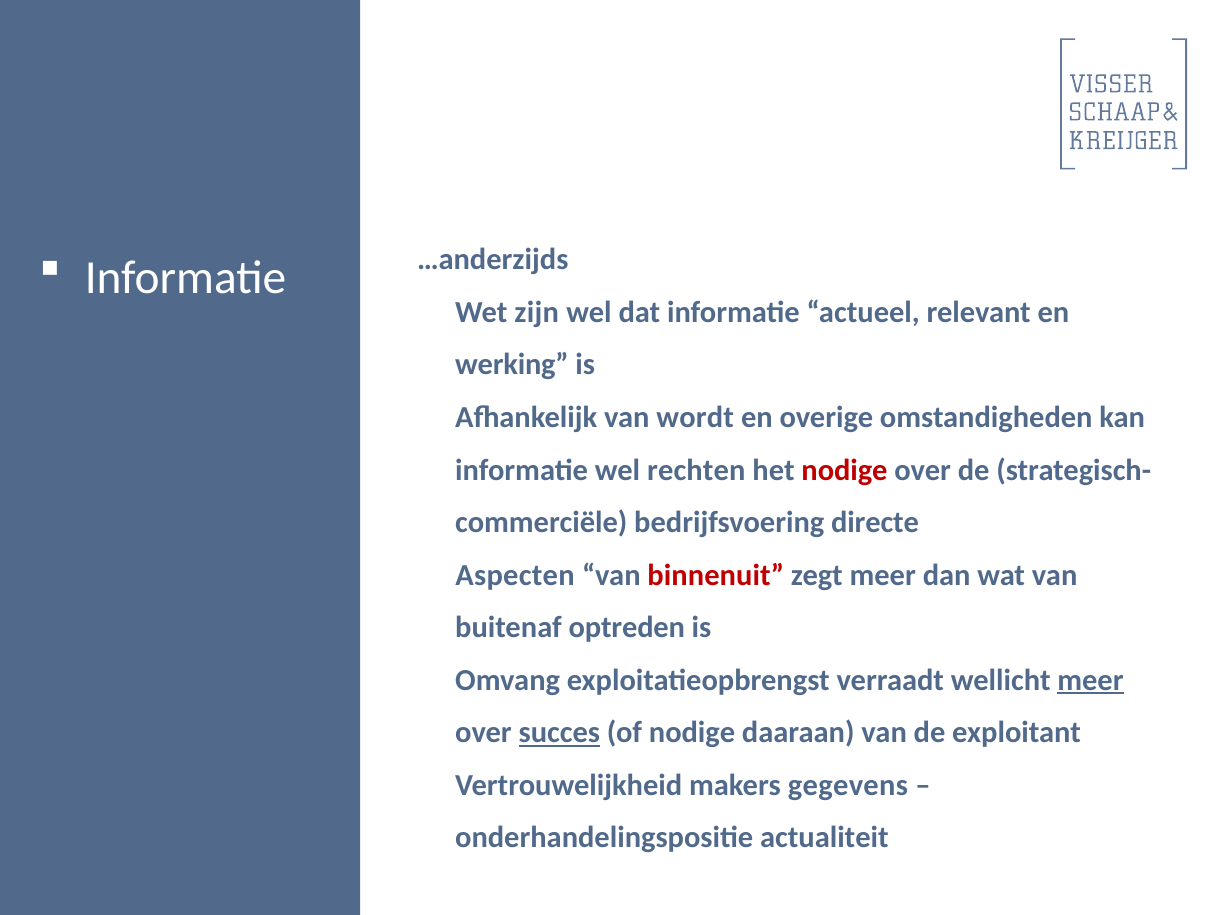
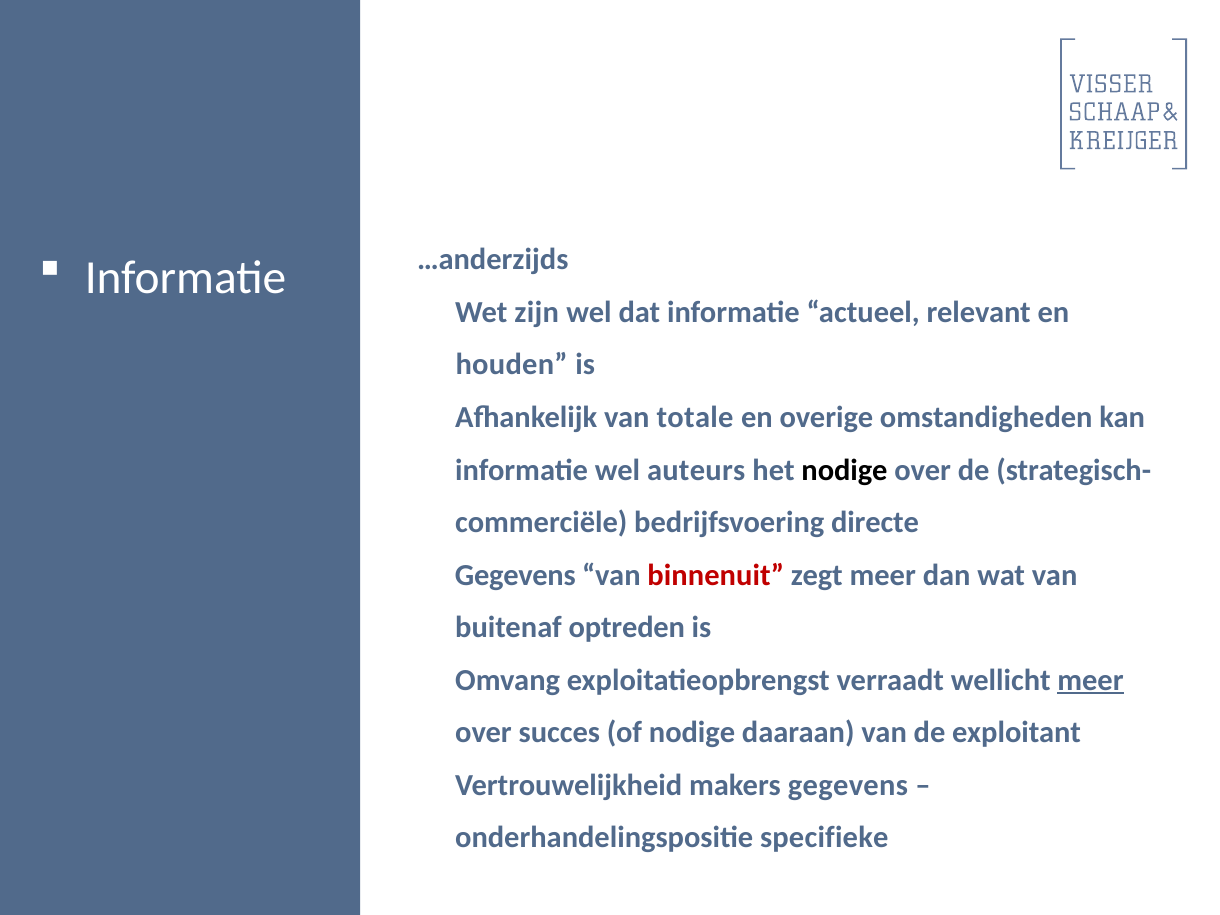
werking: werking -> houden (512, 365)
wordt: wordt -> totale (695, 417)
rechten: rechten -> auteurs (696, 470)
nodige colour: red -> black (845, 470)
Aspecten: Aspecten -> Gegevens (515, 575)
succes underline: present -> none (559, 733)
actualiteit: actualiteit -> specifieke (824, 838)
